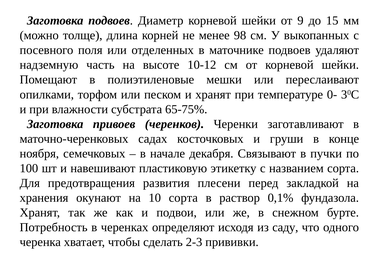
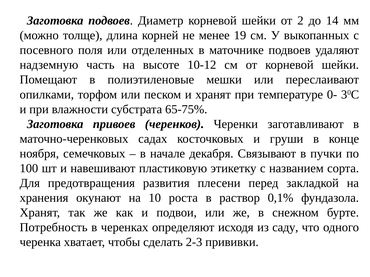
9: 9 -> 2 (300, 21)
15: 15 -> 14 (332, 21)
98: 98 -> 19 (240, 35)
10 сорта: сорта -> роста (183, 198)
